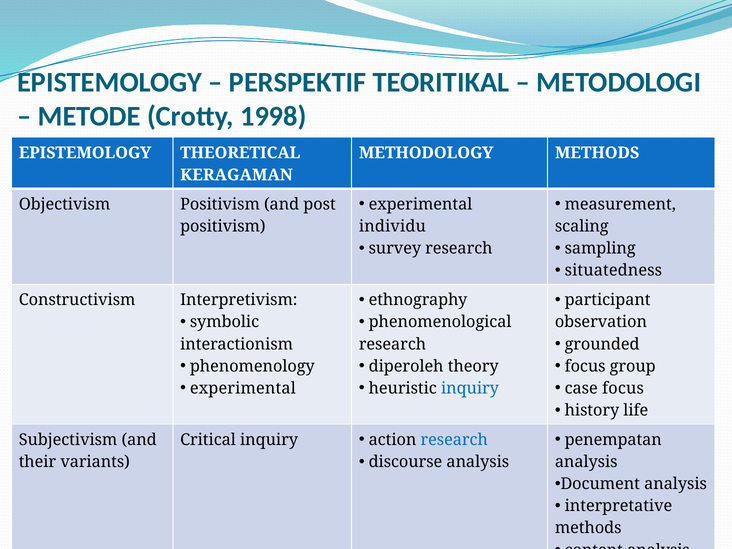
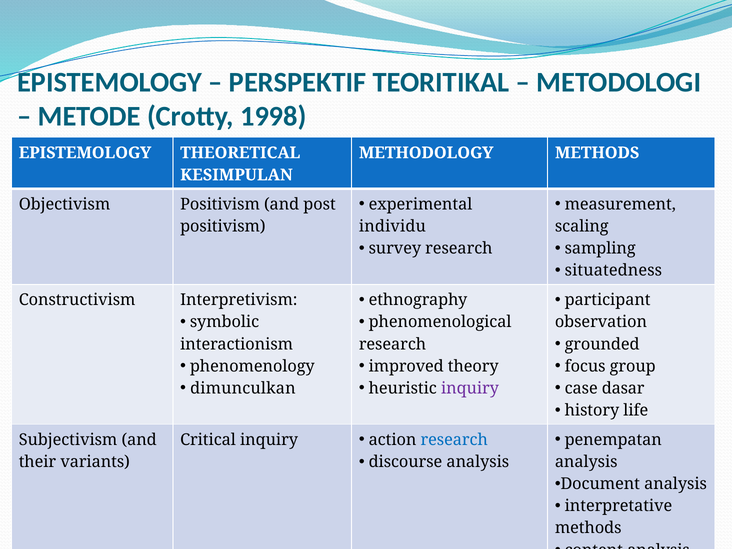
KERAGAMAN: KERAGAMAN -> KESIMPULAN (236, 175)
diperoleh: diperoleh -> improved (406, 366)
experimental: experimental -> dimunculkan (243, 388)
inquiry colour: blue -> purple (470, 388)
case focus: focus -> dasar (623, 388)
